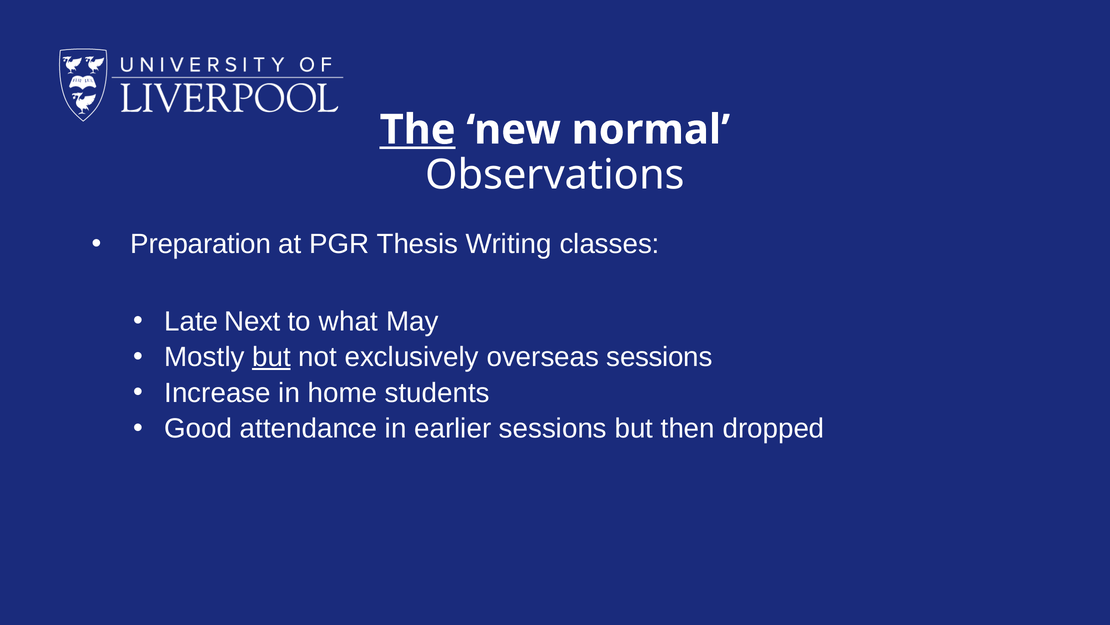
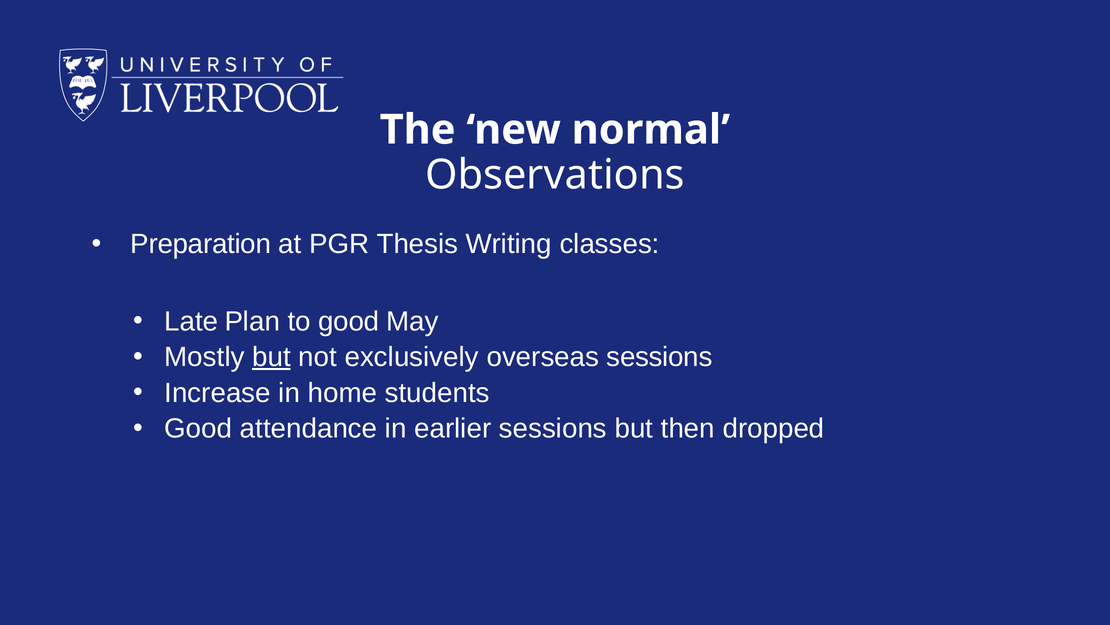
The underline: present -> none (418, 130)
Next: Next -> Plan (252, 321)
to what: what -> good (349, 321)
